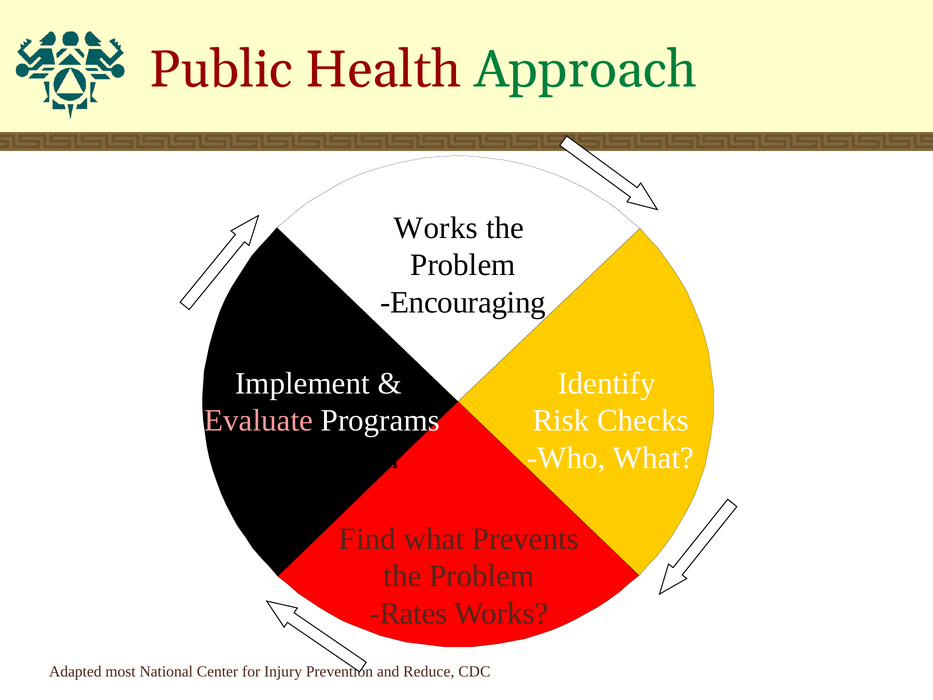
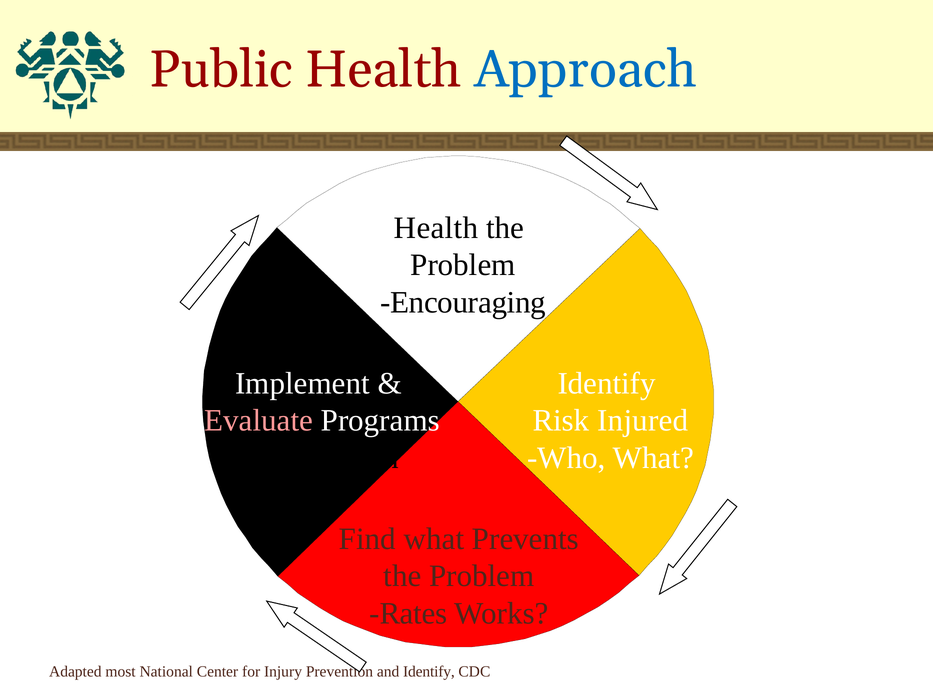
Approach colour: green -> blue (585, 70)
Works: Works -> Health (436, 228)
Checks: Checks -> Injured (643, 421)
and Reduce: Reduce -> Identify (429, 671)
